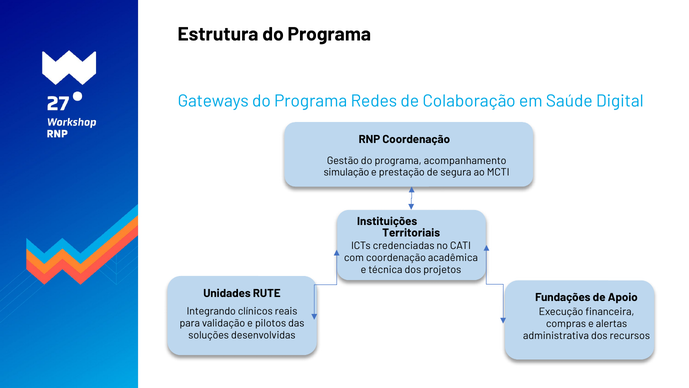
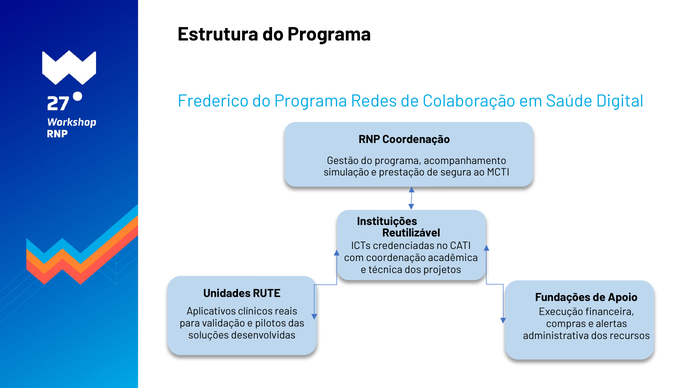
Gateways: Gateways -> Frederico (213, 101)
Territoriais: Territoriais -> Reutilizável (411, 233)
Integrando: Integrando -> Aplicativos (211, 311)
